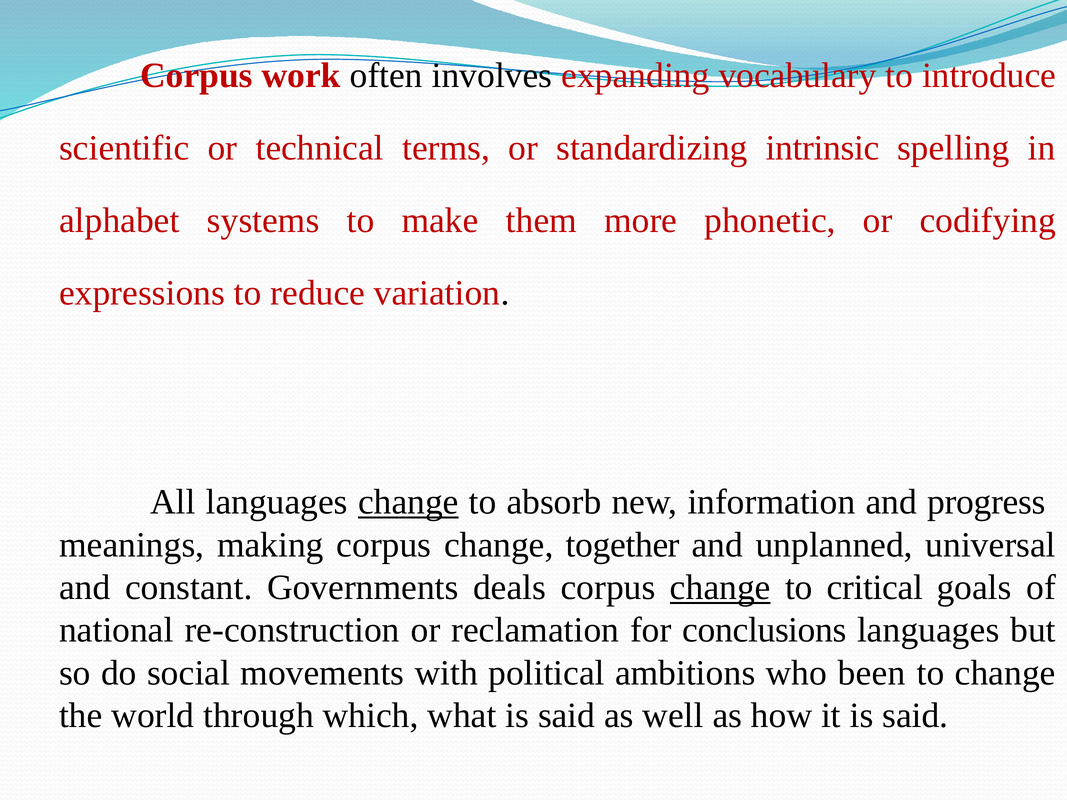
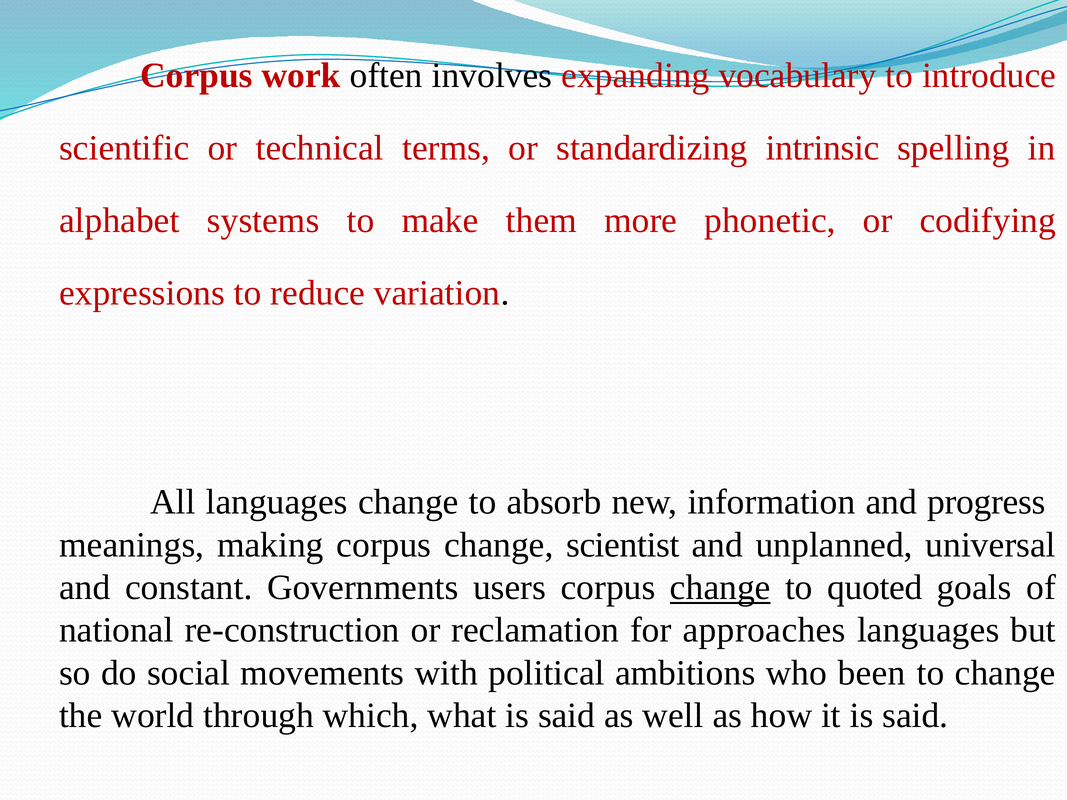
change underline: present -> none (408, 502)
together: together -> scientist (623, 545)
deals: deals -> users (510, 588)
critical: critical -> quoted (875, 588)
conclusions: conclusions -> approaches (764, 630)
